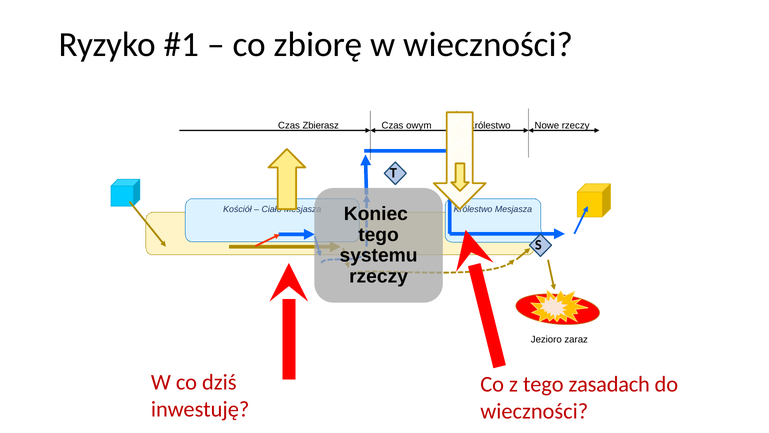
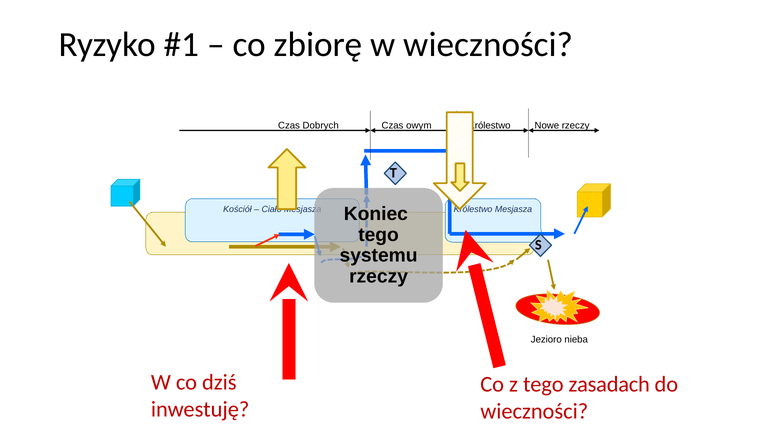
Zbierasz: Zbierasz -> Dobrych (321, 125)
zaraz: zaraz -> nieba (576, 339)
